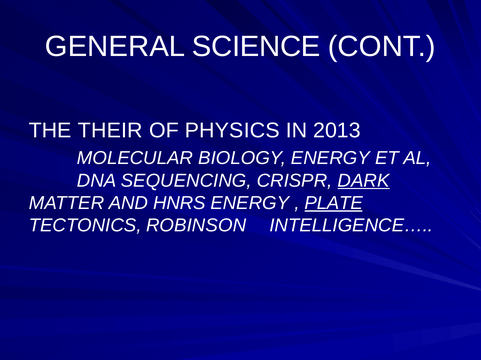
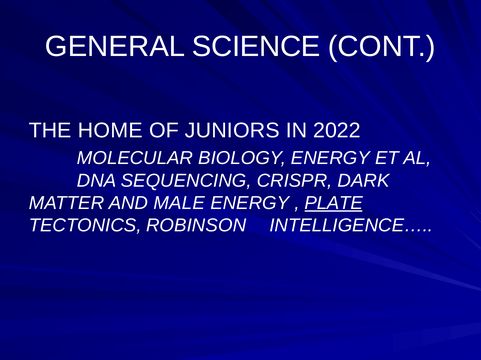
THEIR: THEIR -> HOME (110, 131)
PHYSICS: PHYSICS -> JUNIORS (232, 131)
2013: 2013 -> 2022 (337, 131)
DARK underline: present -> none (364, 181)
HNRS: HNRS -> MALE (179, 203)
